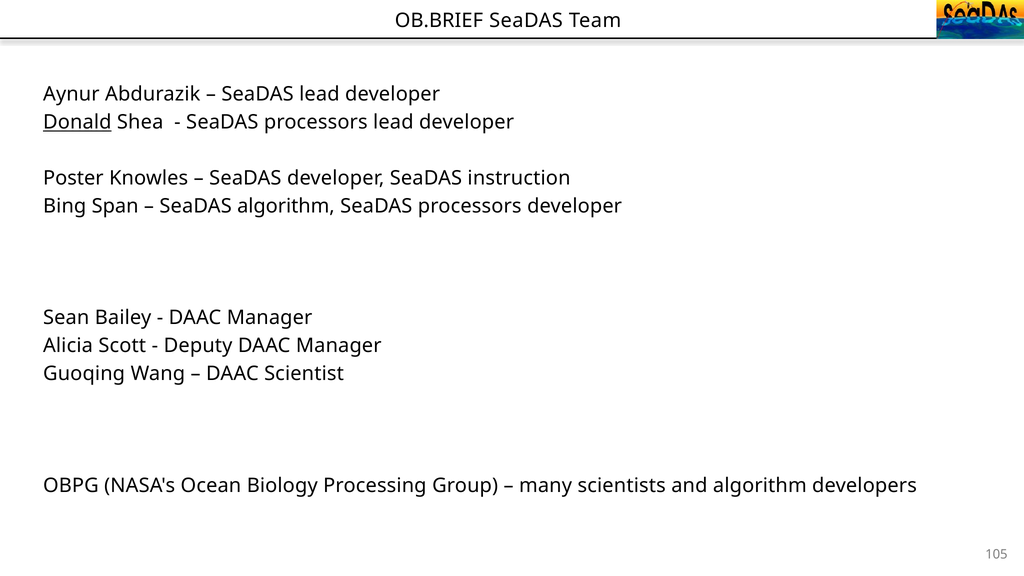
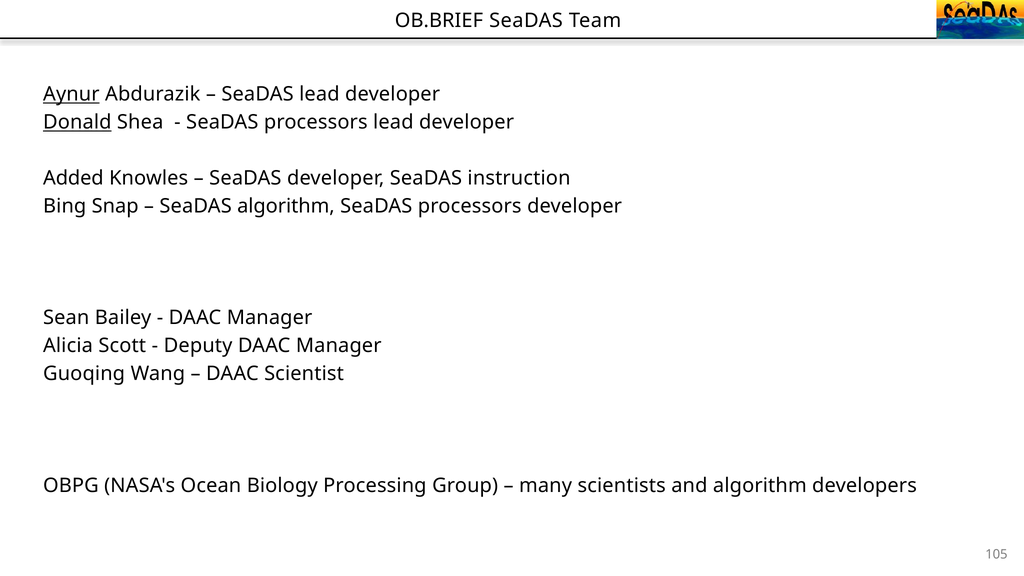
Aynur underline: none -> present (71, 94)
Poster: Poster -> Added (73, 178)
Span: Span -> Snap (115, 206)
